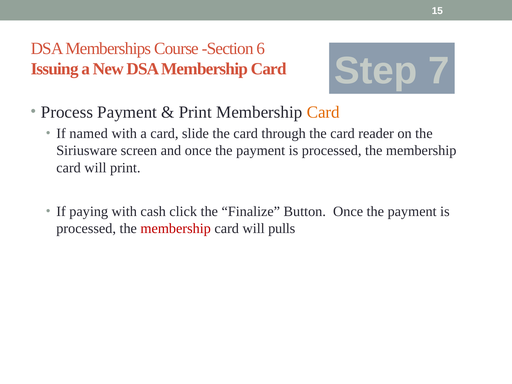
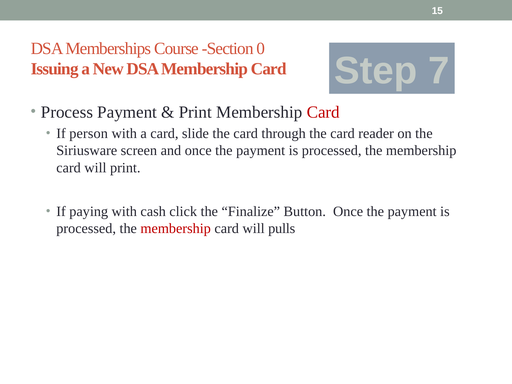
6: 6 -> 0 (261, 49)
Card colour: orange -> red (323, 112)
named: named -> person (89, 134)
